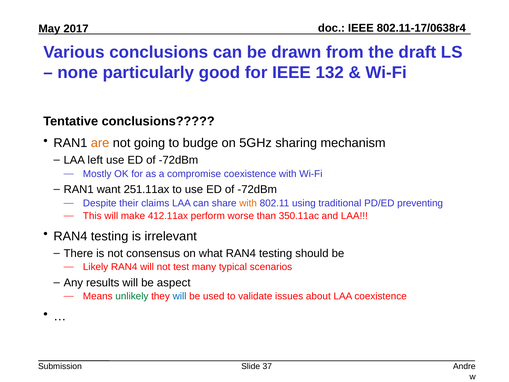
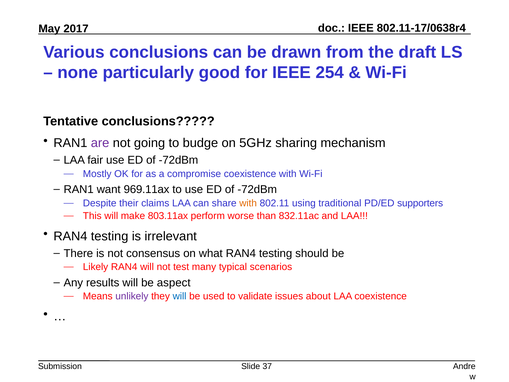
132: 132 -> 254 (330, 72)
are colour: orange -> purple (100, 143)
left: left -> fair (95, 160)
251.11ax: 251.11ax -> 969.11ax (147, 189)
preventing: preventing -> supporters (420, 203)
412.11ax: 412.11ax -> 803.11ax (168, 216)
350.11ac: 350.11ac -> 832.11ac (299, 216)
unlikely colour: green -> purple (132, 296)
